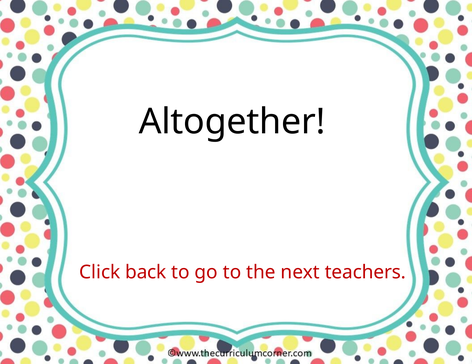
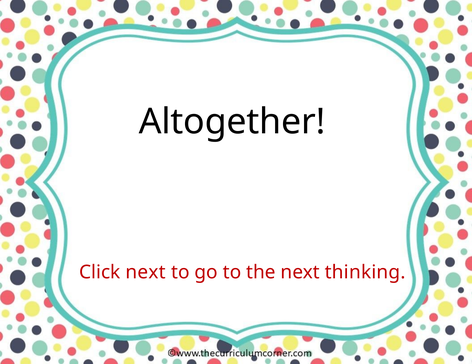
Click back: back -> next (146, 273)
teachers: teachers -> thinking (365, 273)
